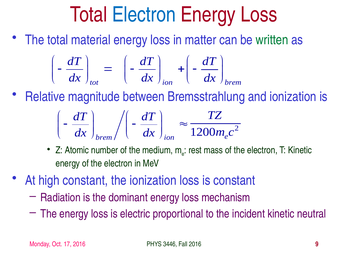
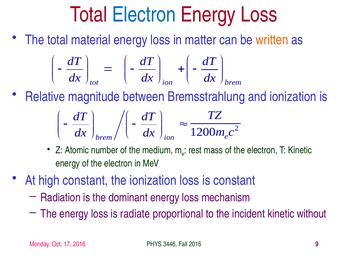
written colour: green -> orange (272, 40)
electric: electric -> radiate (135, 214)
neutral: neutral -> without (312, 214)
